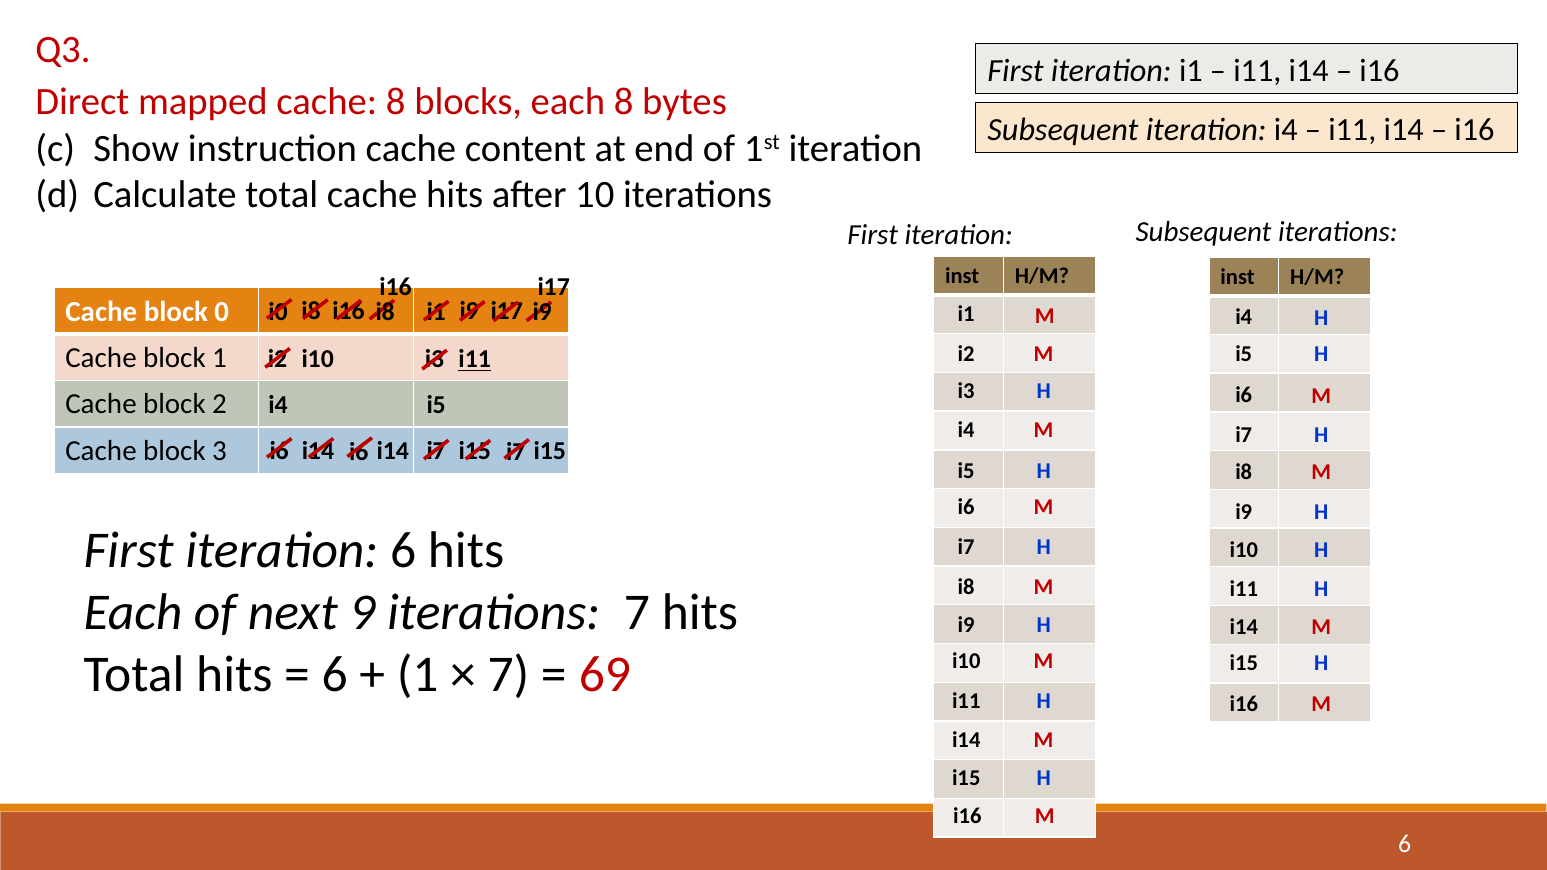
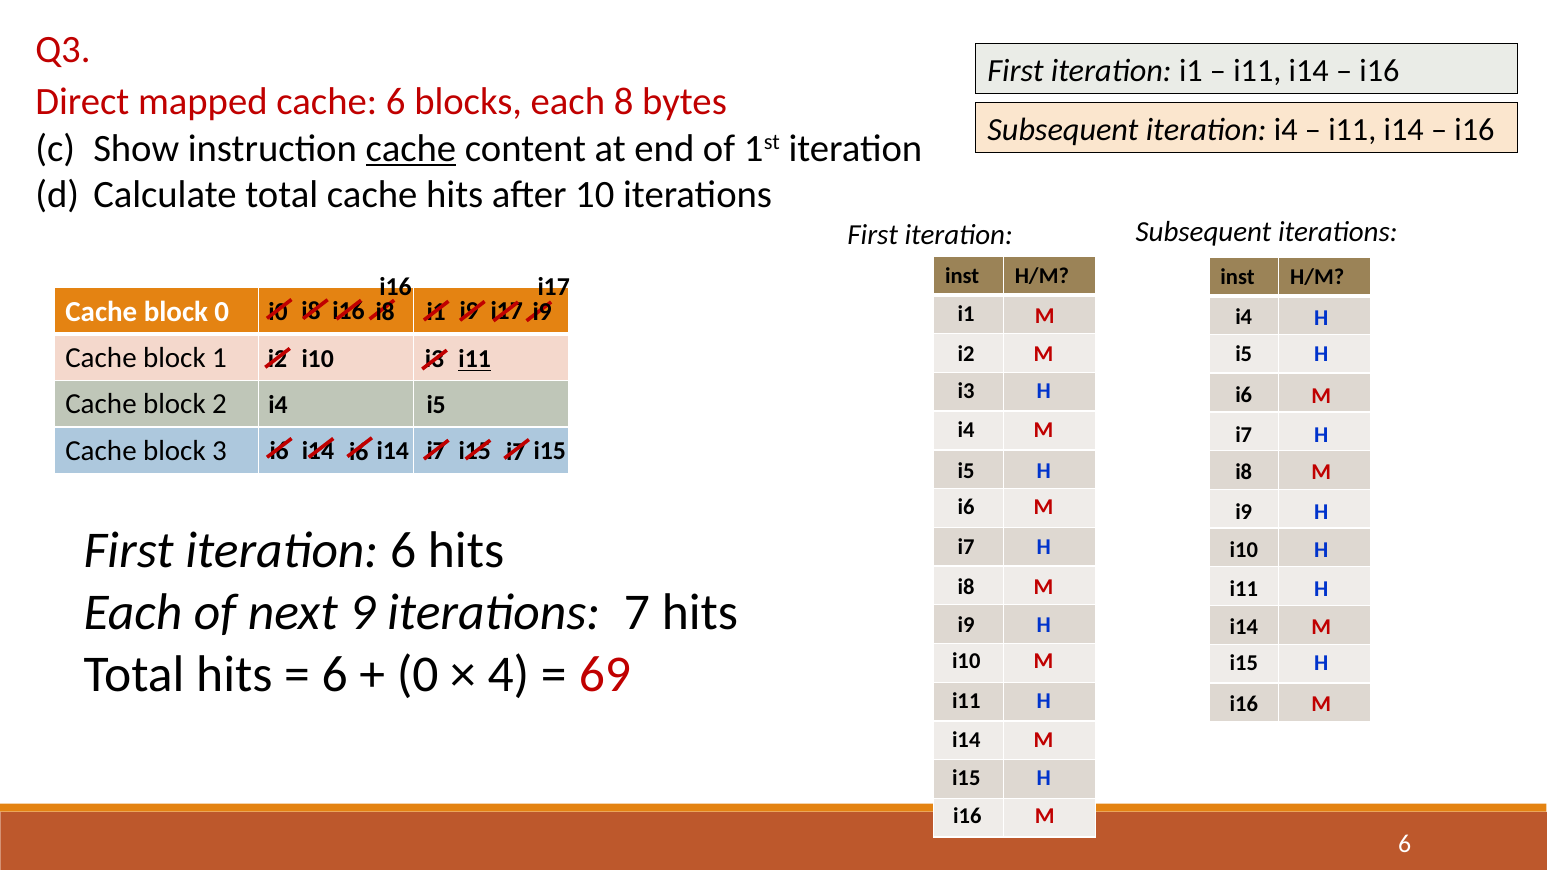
cache 8: 8 -> 6 (396, 102)
cache underline: none -> present (411, 148)
1: 1 -> 0 (418, 675)
7: 7 -> 4 (508, 675)
